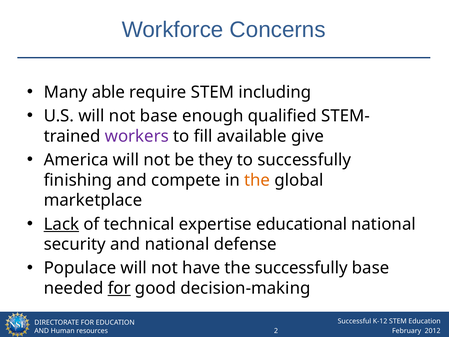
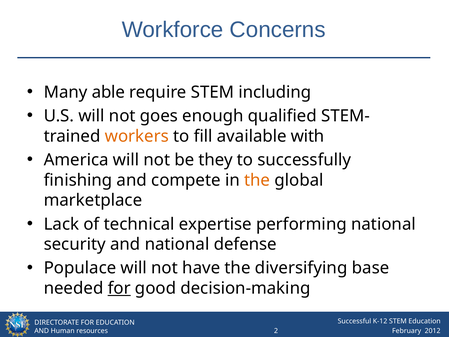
not base: base -> goes (159, 116)
workers colour: purple -> orange (137, 136)
give: give -> with (308, 136)
Lack underline: present -> none (61, 224)
educational: educational -> performing (301, 224)
the successfully: successfully -> diversifying (301, 268)
